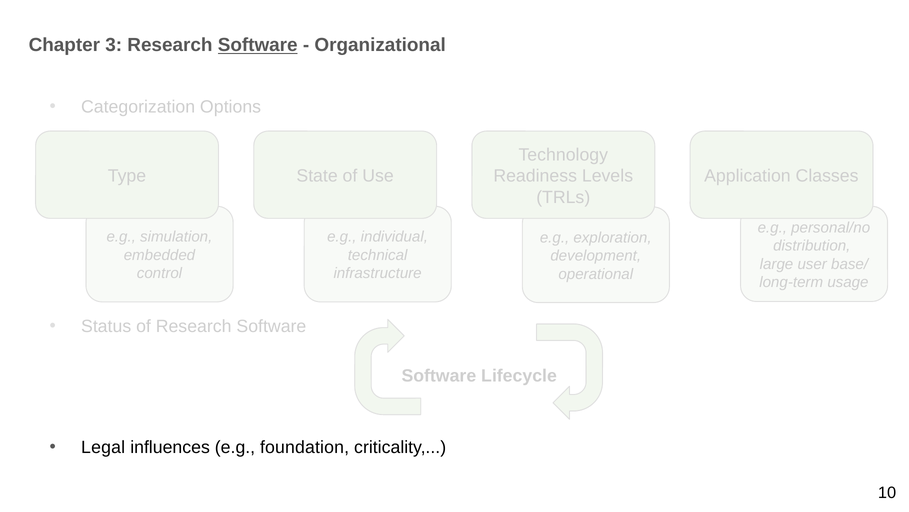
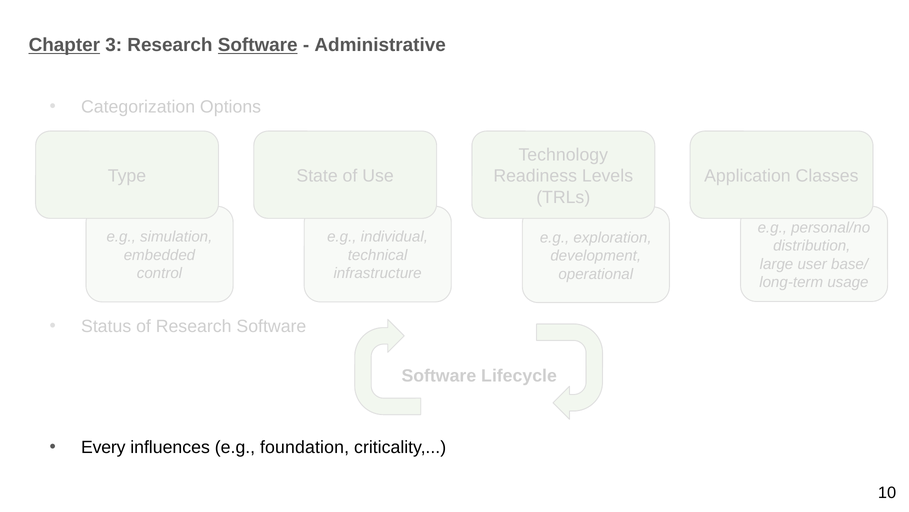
Chapter underline: none -> present (64, 45)
Organizational: Organizational -> Administrative (380, 45)
Legal: Legal -> Every (103, 447)
